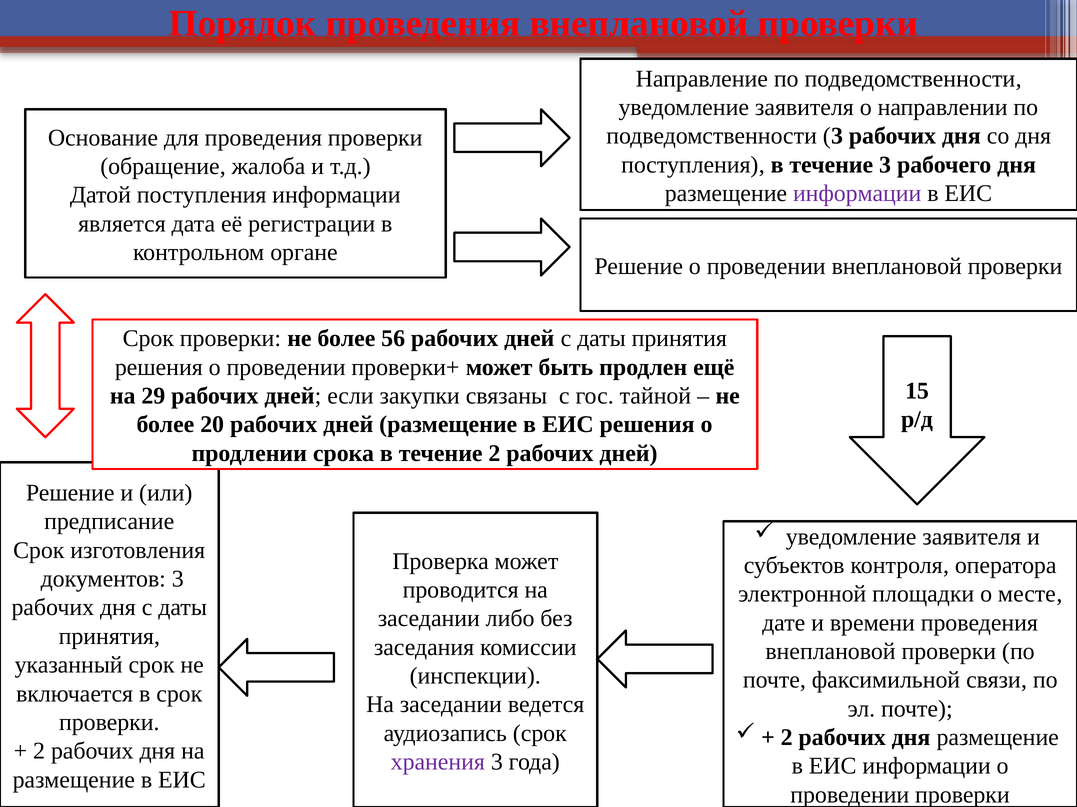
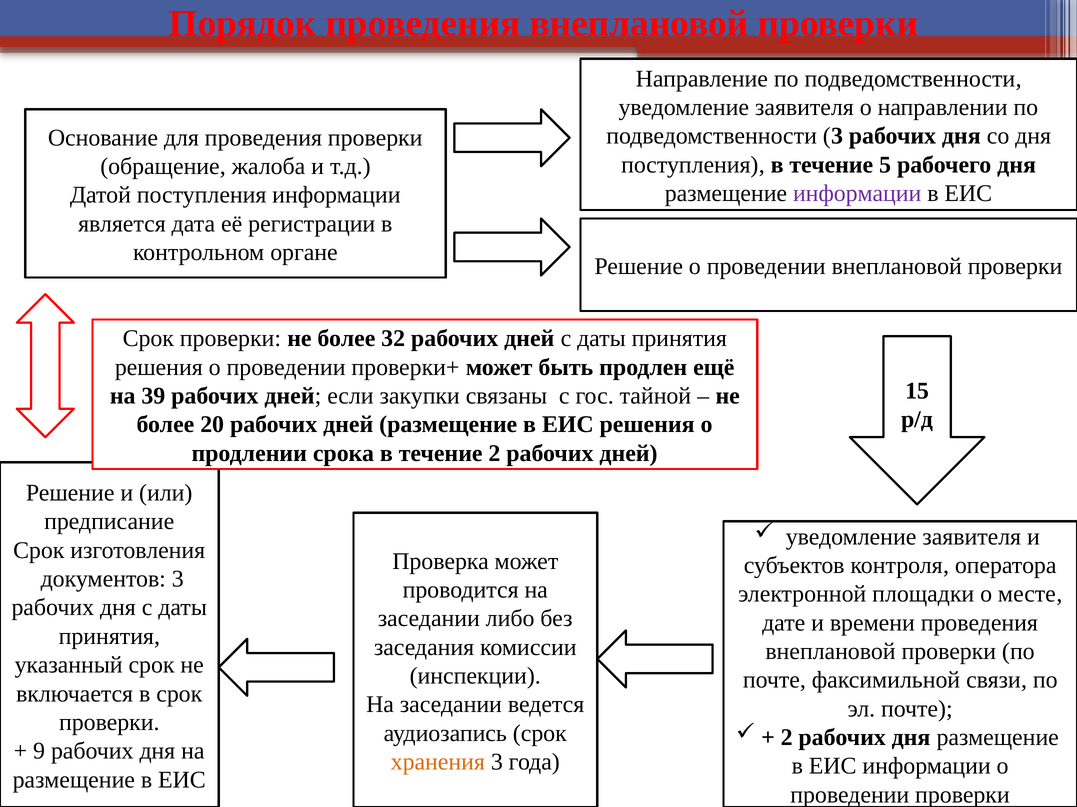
течение 3: 3 -> 5 (885, 165)
56: 56 -> 32 (393, 339)
29: 29 -> 39 (153, 396)
2: 2 -> 9 (39, 752)
хранения colour: purple -> orange (438, 763)
